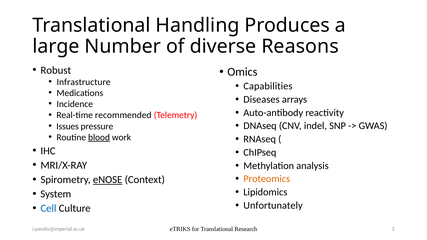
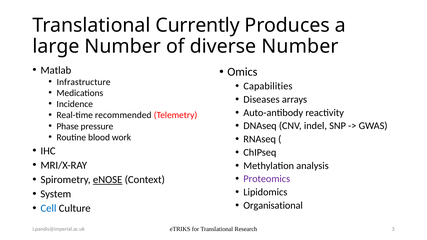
Handling: Handling -> Currently (198, 25)
diverse Reasons: Reasons -> Number (300, 46)
Robust: Robust -> Matlab (56, 70)
Issues: Issues -> Phase (68, 126)
blood underline: present -> none (99, 137)
Proteomics colour: orange -> purple (267, 179)
Unfortunately: Unfortunately -> Organisational (273, 206)
